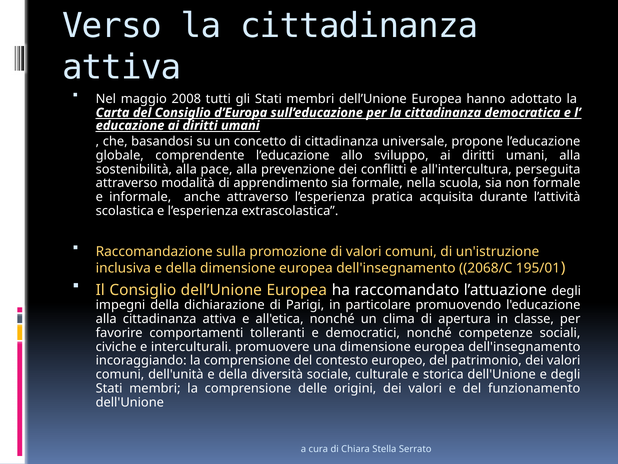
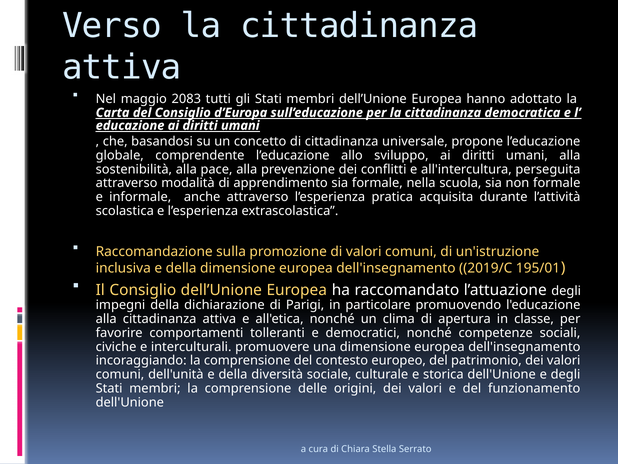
2008: 2008 -> 2083 (186, 99)
2068/C: 2068/C -> 2019/C (486, 268)
